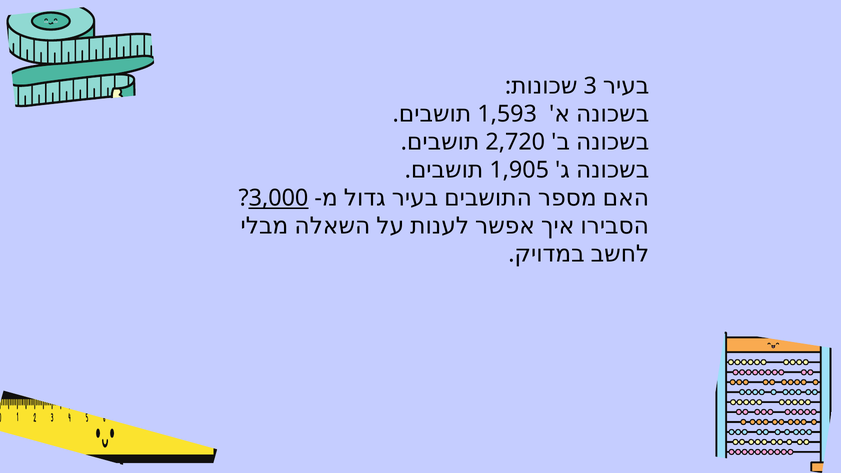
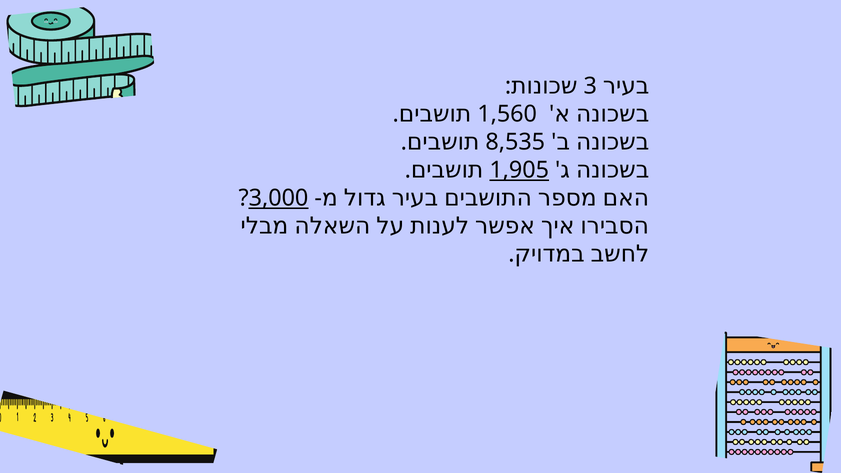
1,593: 1,593 -> 1,560 (507, 114)
2,720: 2,720 -> 8,535 (515, 142)
1,905 underline: none -> present (519, 170)
